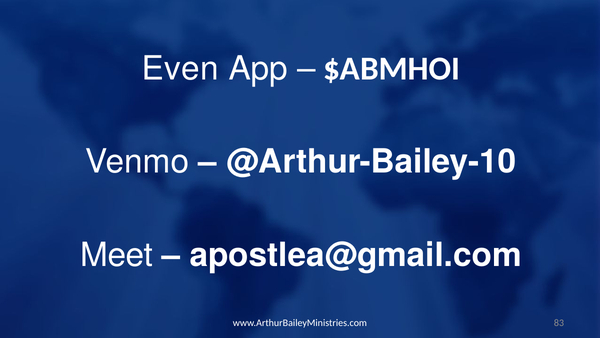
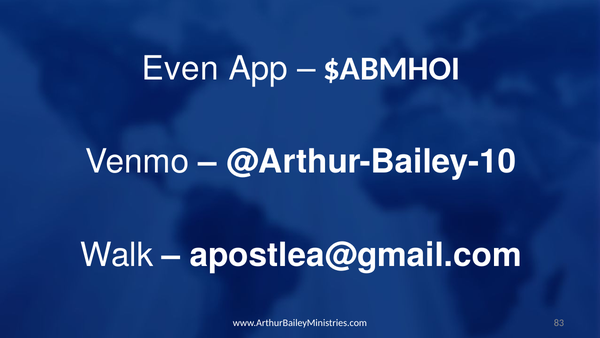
Meet: Meet -> Walk (117, 255)
